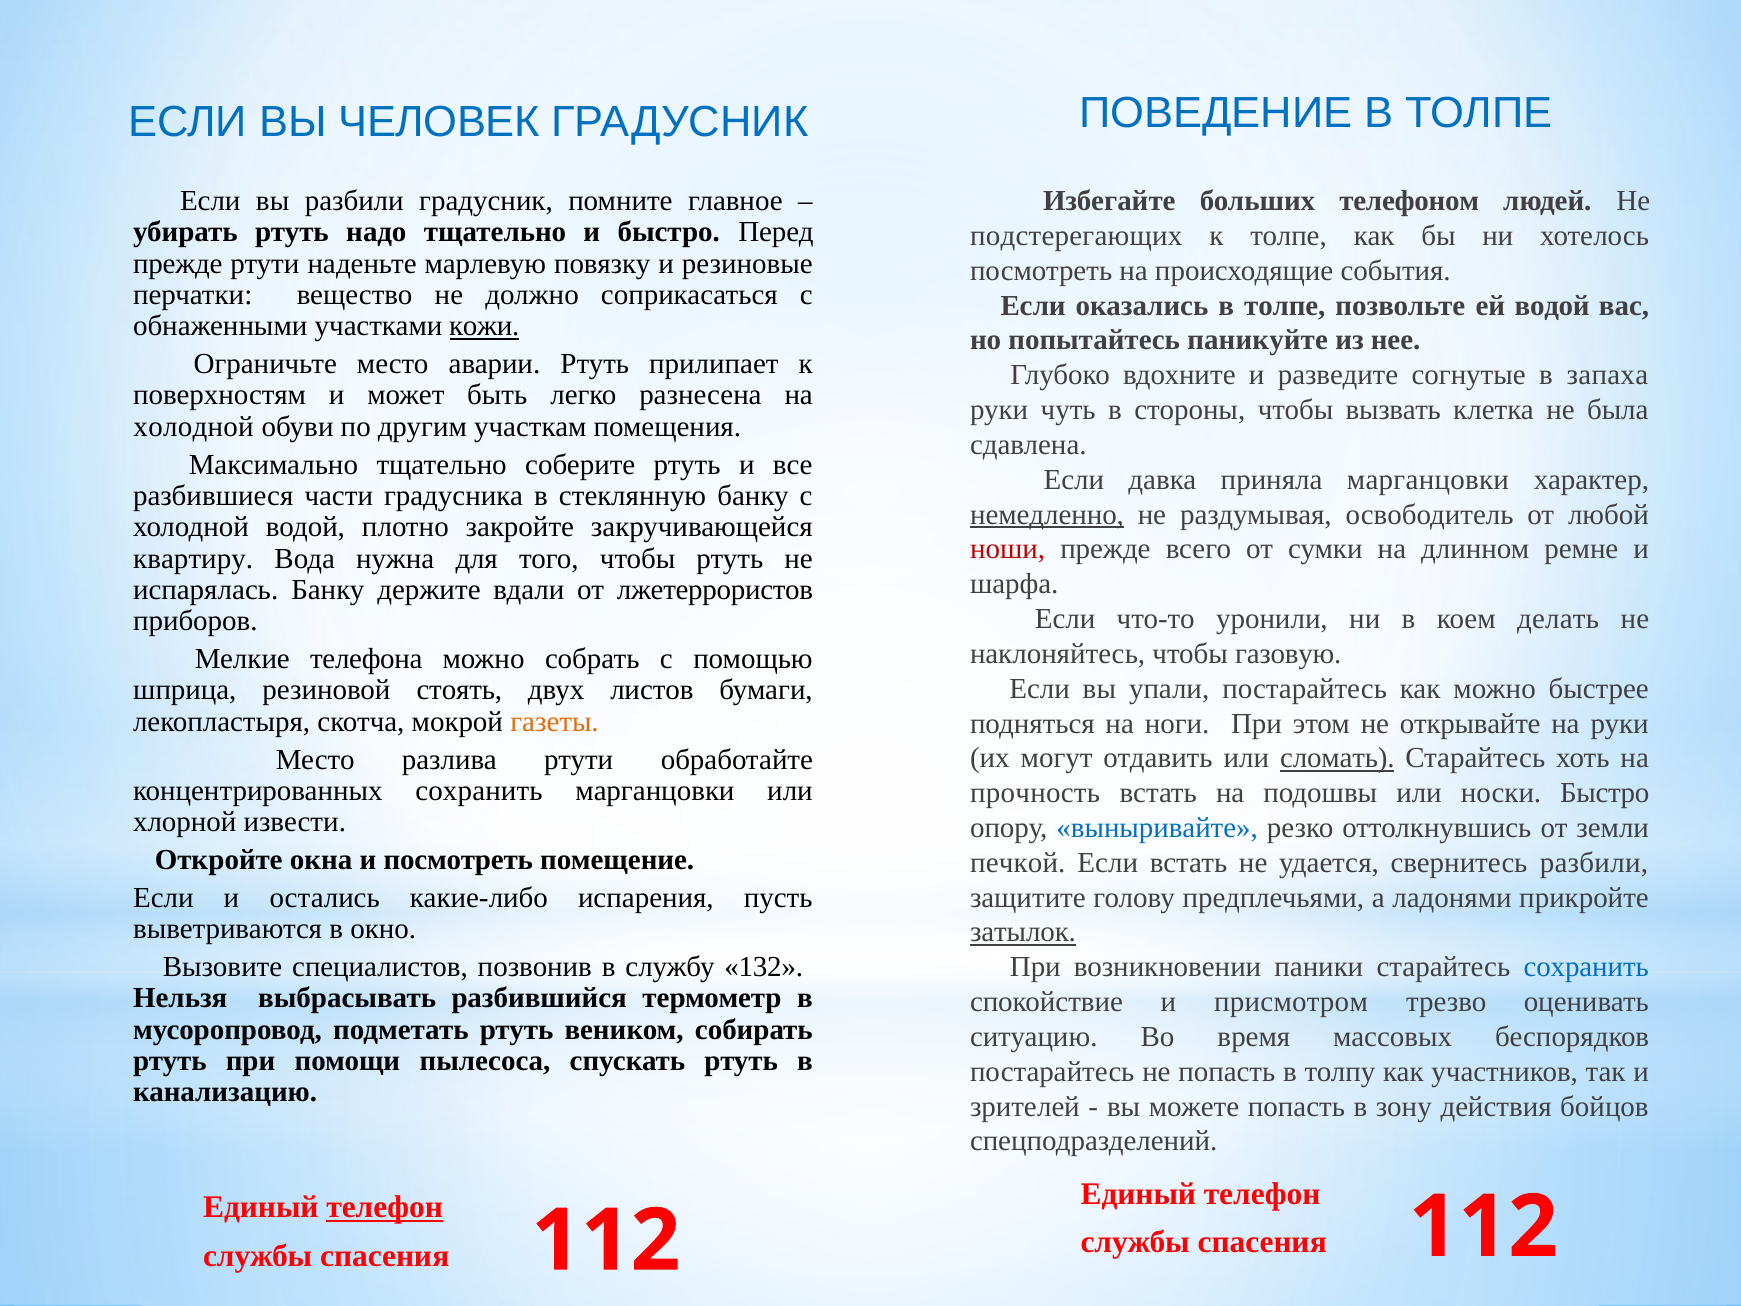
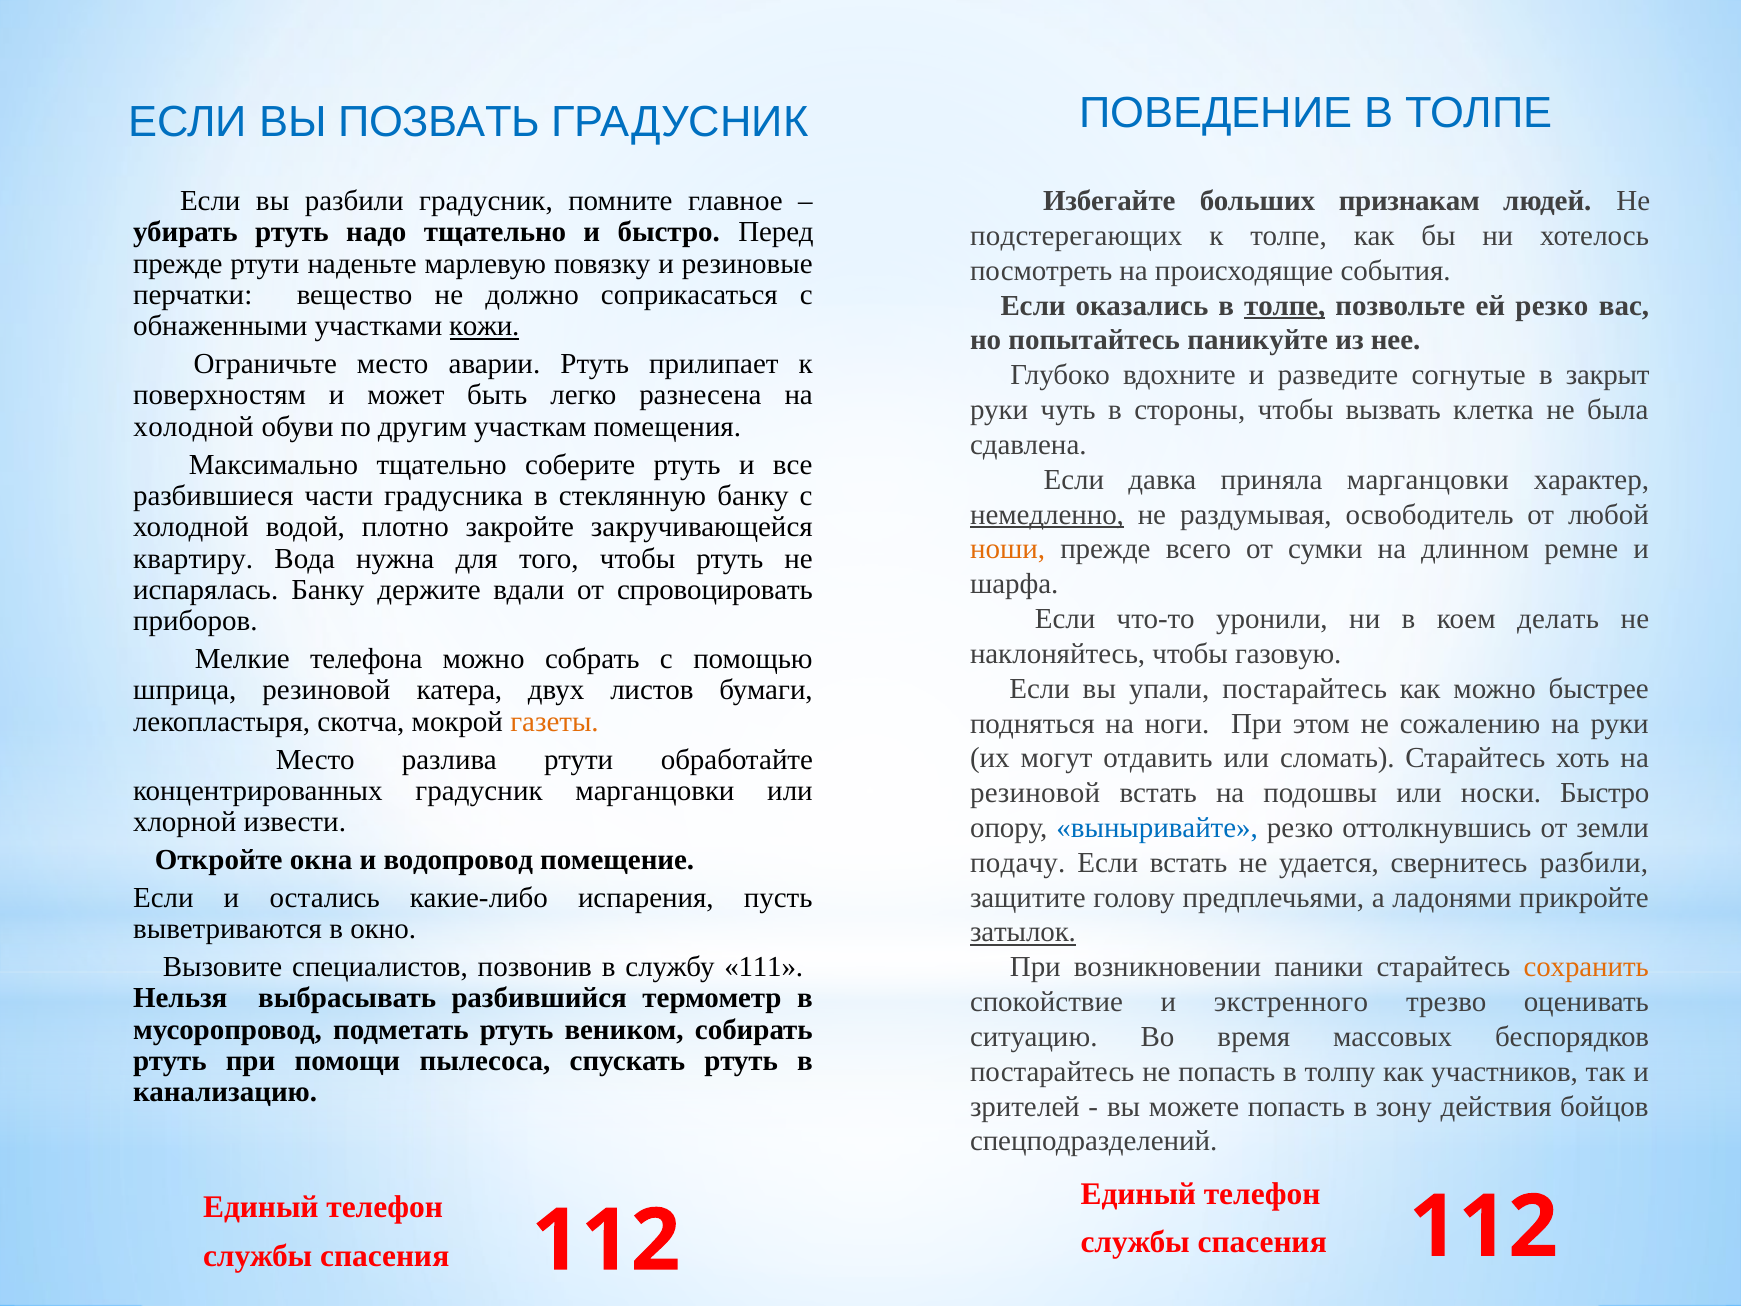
ЧЕЛОВЕК: ЧЕЛОВЕК -> ПОЗВАТЬ (439, 122)
телефоном: телефоном -> признакам (1409, 201)
толпе underline: none -> present (1285, 305)
ей водой: водой -> резко (1552, 305)
запаха: запаха -> закрыт (1608, 375)
ноши colour: red -> orange (1008, 549)
лжетеррористов: лжетеррористов -> спровоцировать (715, 590)
стоять: стоять -> катера (459, 690)
открывайте: открывайте -> сожалению (1470, 723)
сломать underline: present -> none (1337, 758)
концентрированных сохранить: сохранить -> градусник (479, 791)
прочность: прочность -> резиновой (1035, 793)
и посмотреть: посмотреть -> водопровод (458, 860)
печкой: печкой -> подачу (1018, 863)
132: 132 -> 111 (764, 967)
сохранить colour: blue -> orange (1586, 967)
присмотром: присмотром -> экстренного (1291, 1002)
телефон underline: present -> none (385, 1207)
